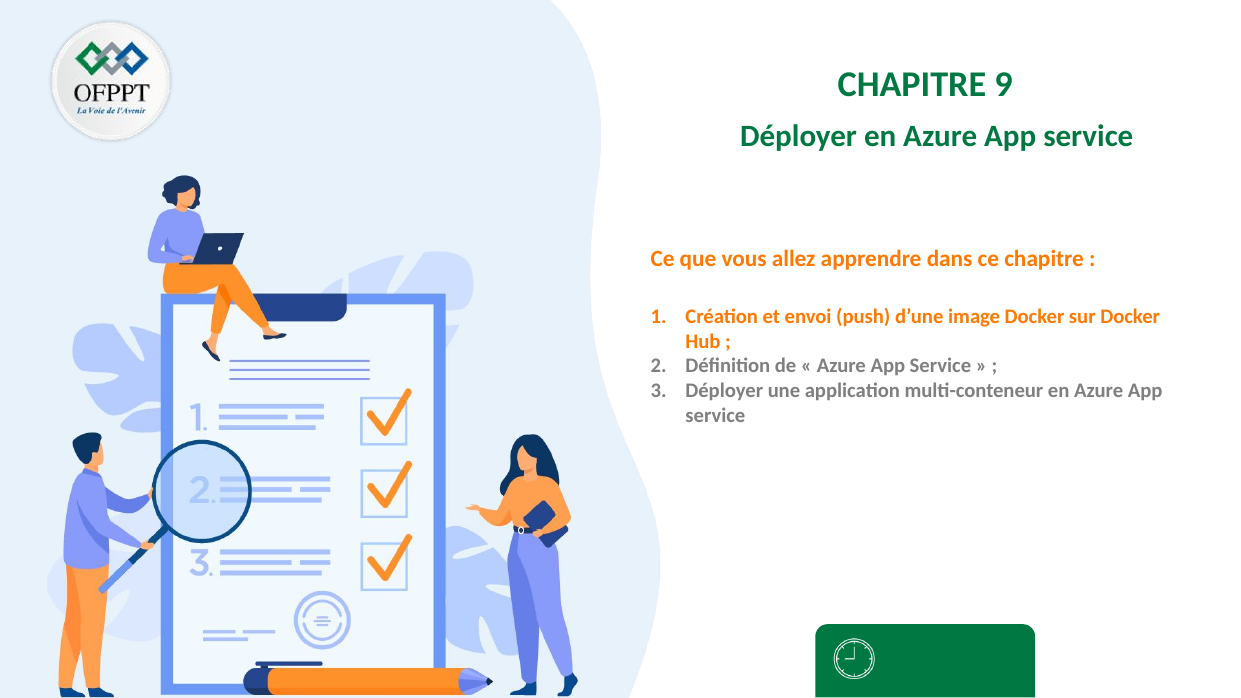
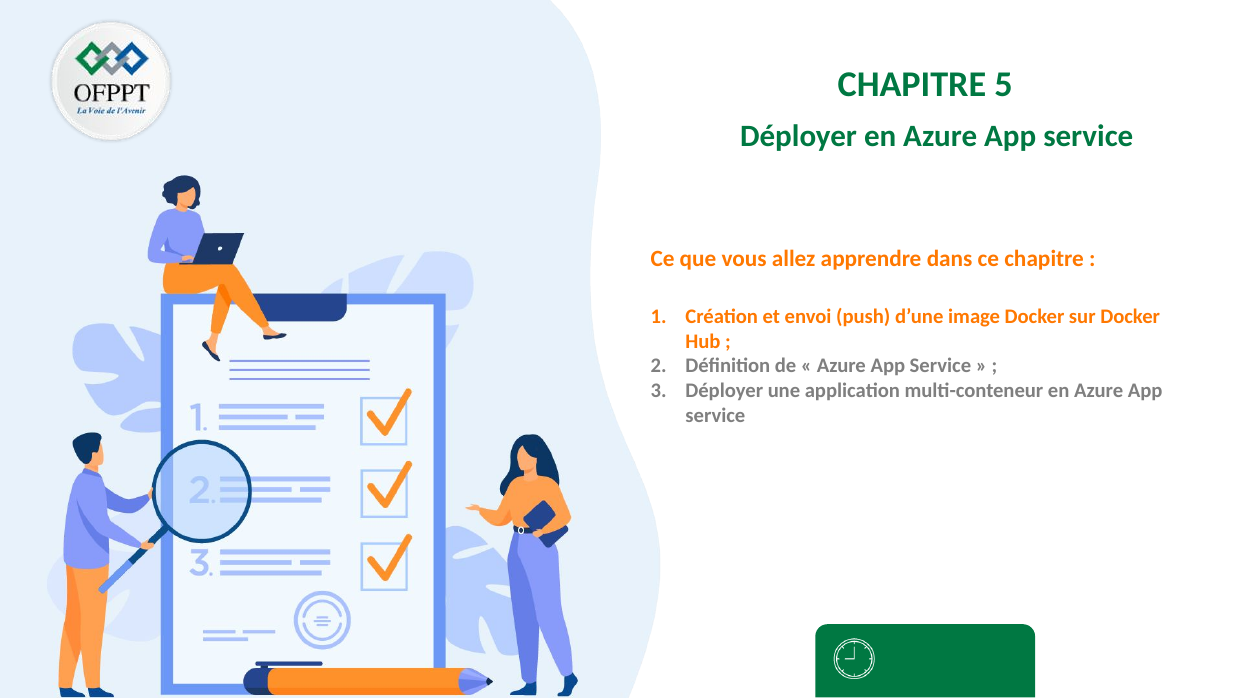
9: 9 -> 5 (1004, 85)
